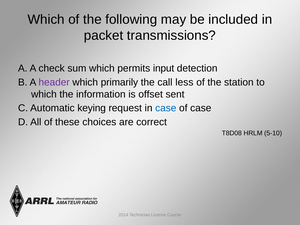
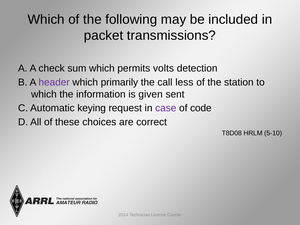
input: input -> volts (163, 68)
offset: offset -> given (151, 94)
case colour: blue -> purple (166, 108)
of case: case -> code (201, 108)
